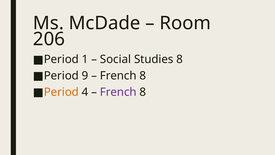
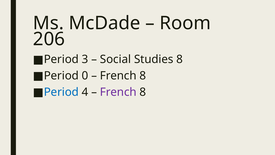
1: 1 -> 3 (85, 59)
9: 9 -> 0 (85, 75)
Period colour: orange -> blue (61, 92)
